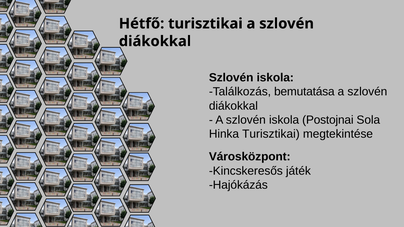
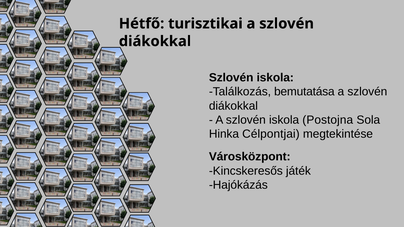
Postojnai: Postojnai -> Postojna (328, 120)
Hinka Turisztikai: Turisztikai -> Célpontjai (271, 134)
